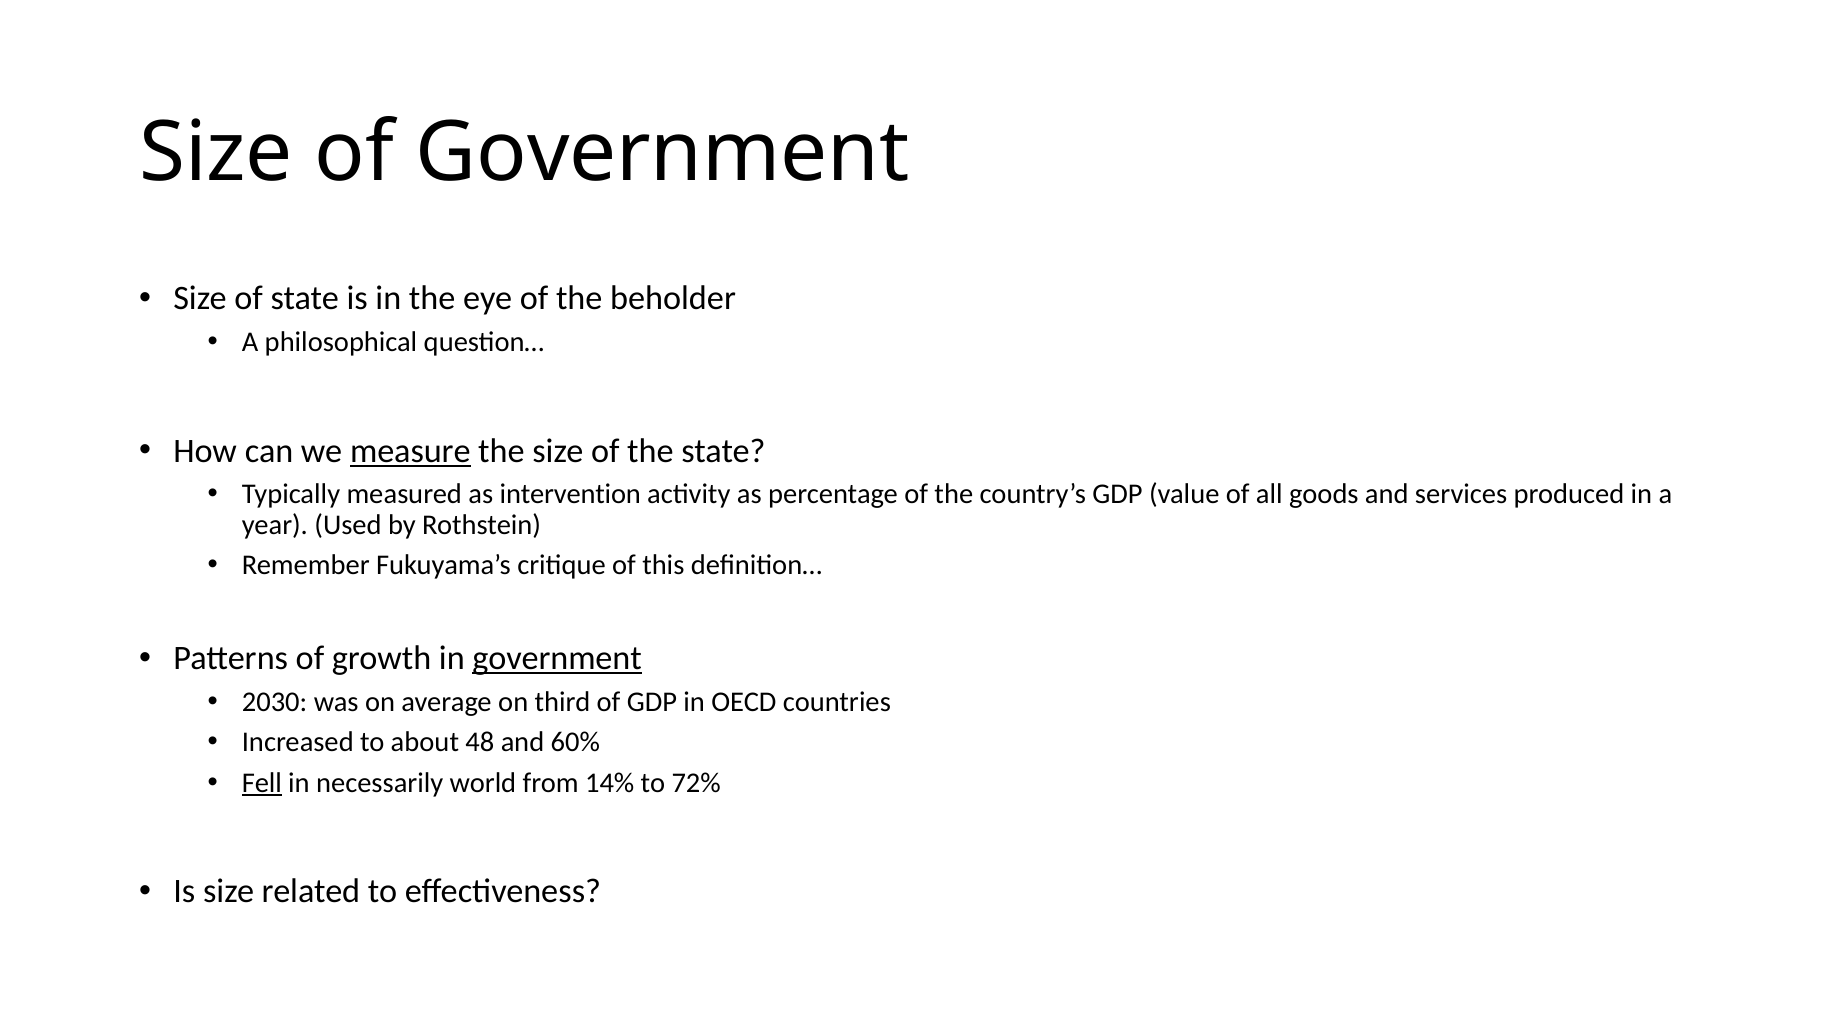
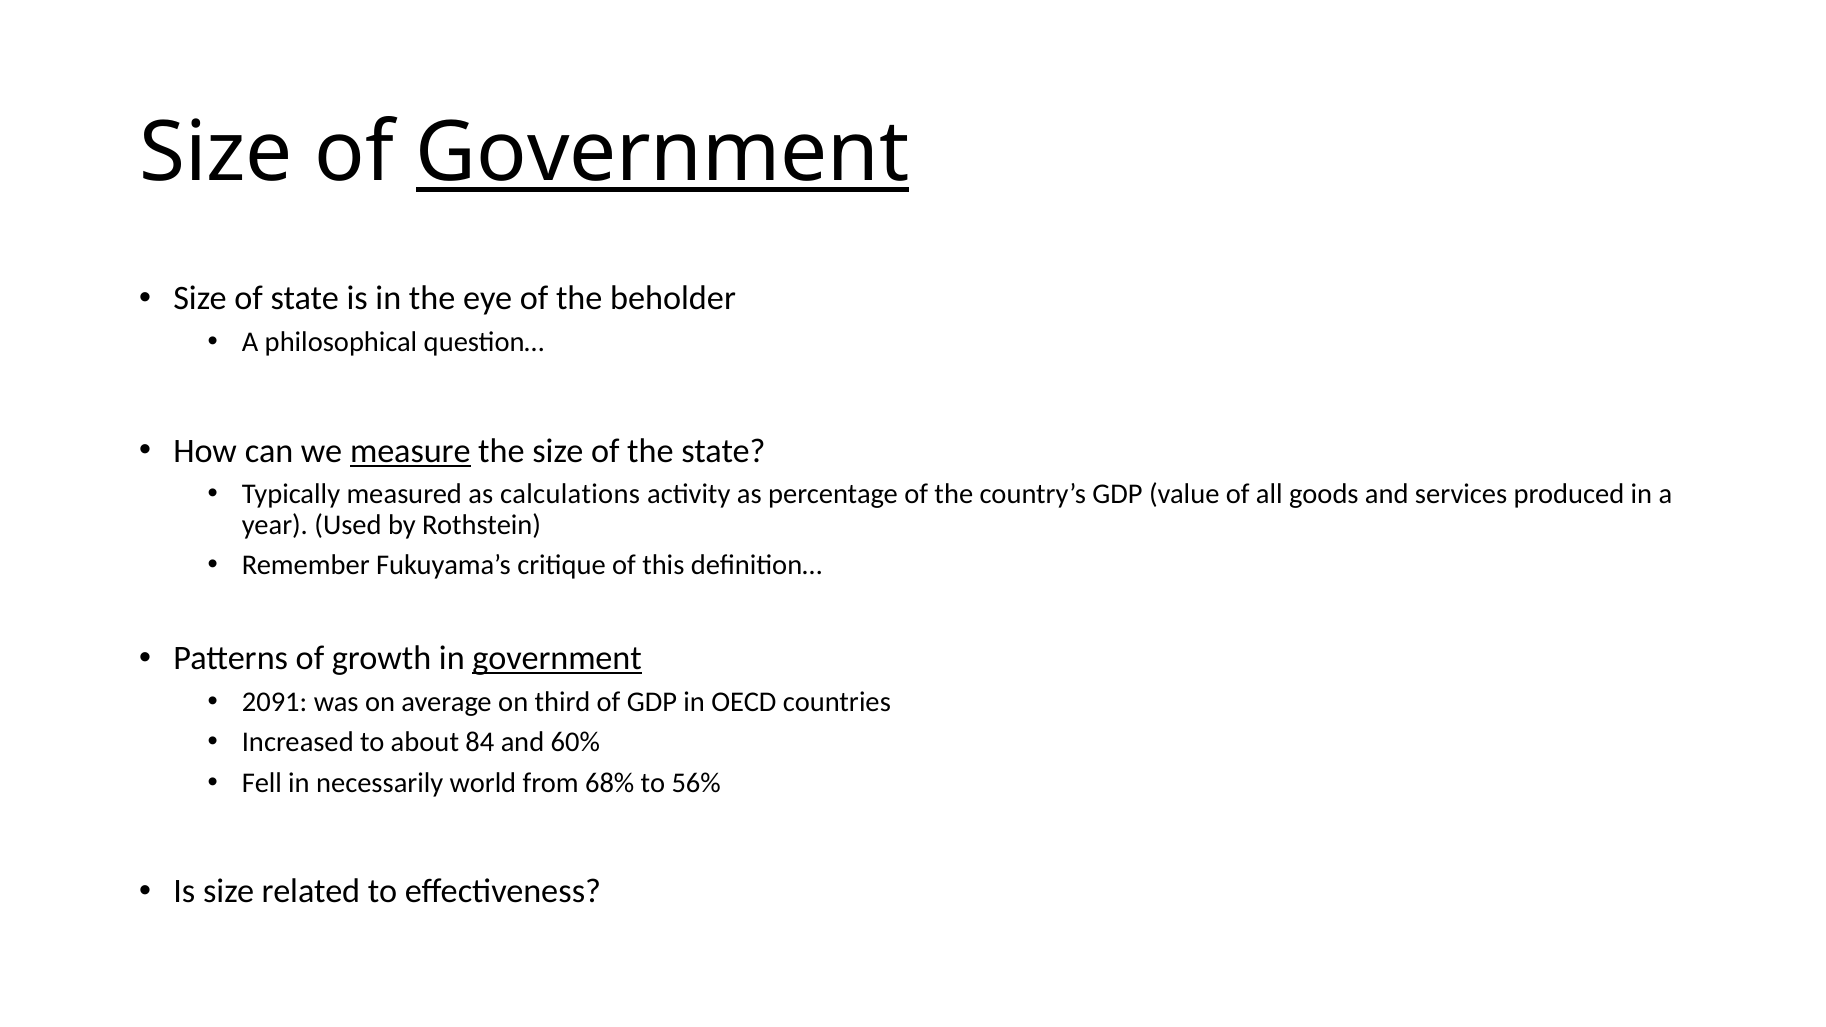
Government underline: none -> present (663, 153)
intervention: intervention -> calculations (570, 494)
2030: 2030 -> 2091 (275, 702)
48: 48 -> 84 (480, 742)
Fell underline: present -> none (262, 783)
14%: 14% -> 68% (610, 783)
72%: 72% -> 56% (696, 783)
